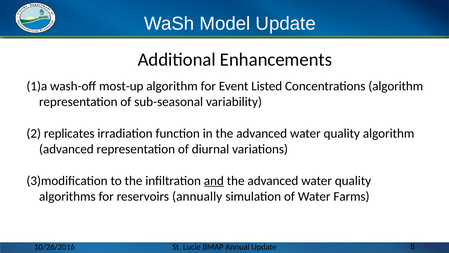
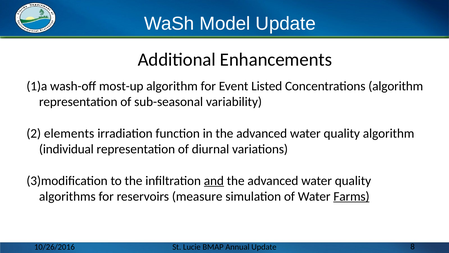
replicates: replicates -> elements (69, 133)
advanced: advanced -> individual (66, 149)
annually: annually -> measure (197, 196)
Farms underline: none -> present (351, 196)
